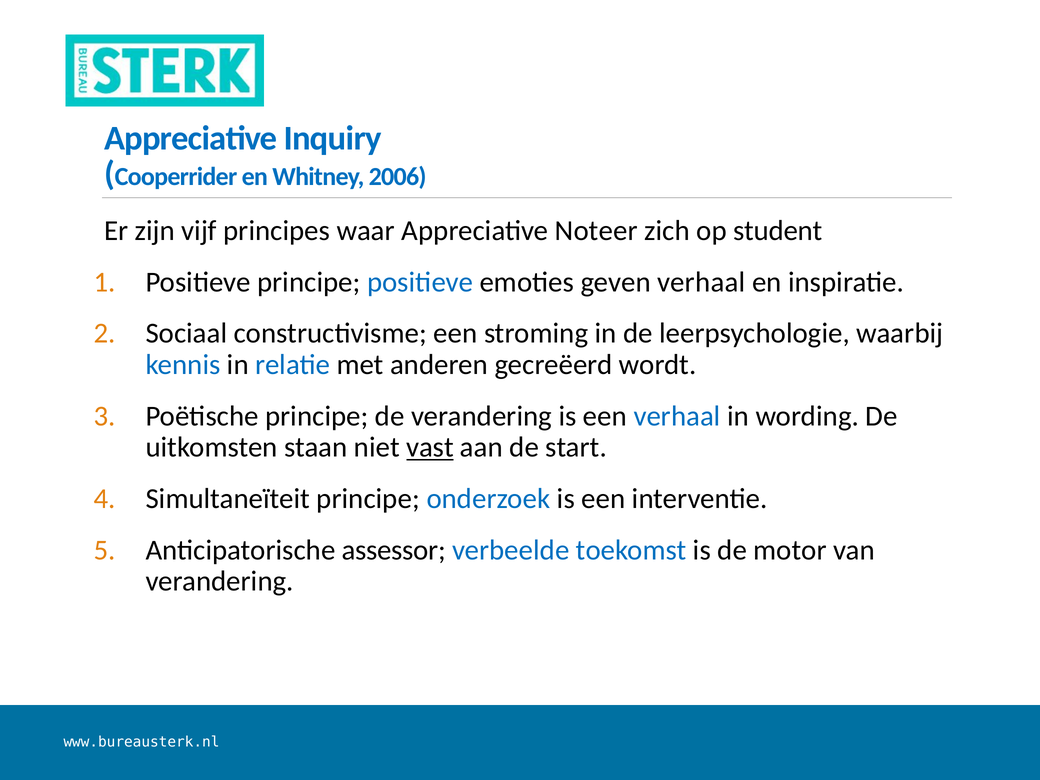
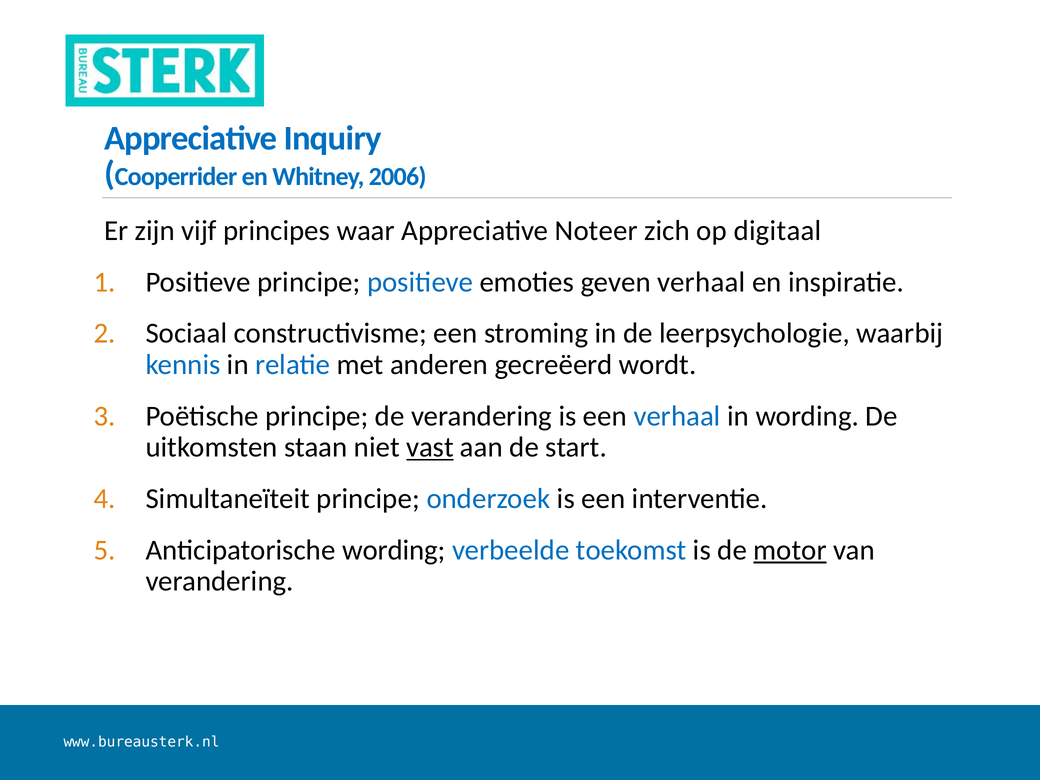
student: student -> digitaal (778, 231)
Anticipatorische assessor: assessor -> wording (394, 550)
motor underline: none -> present (790, 550)
